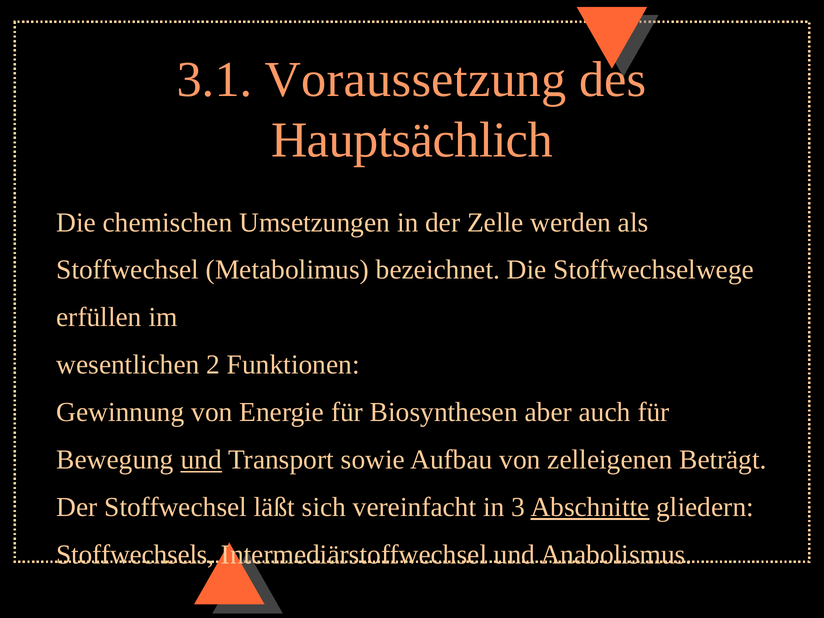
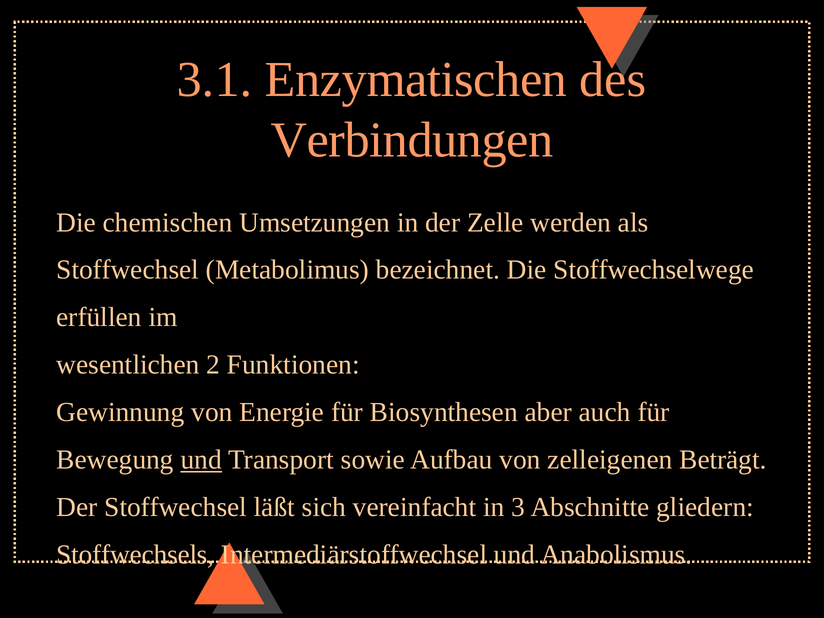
Voraussetzung: Voraussetzung -> Enzymatischen (416, 80)
Hauptsächlich: Hauptsächlich -> Verbindungen (412, 140)
Abschnitte underline: present -> none (590, 507)
